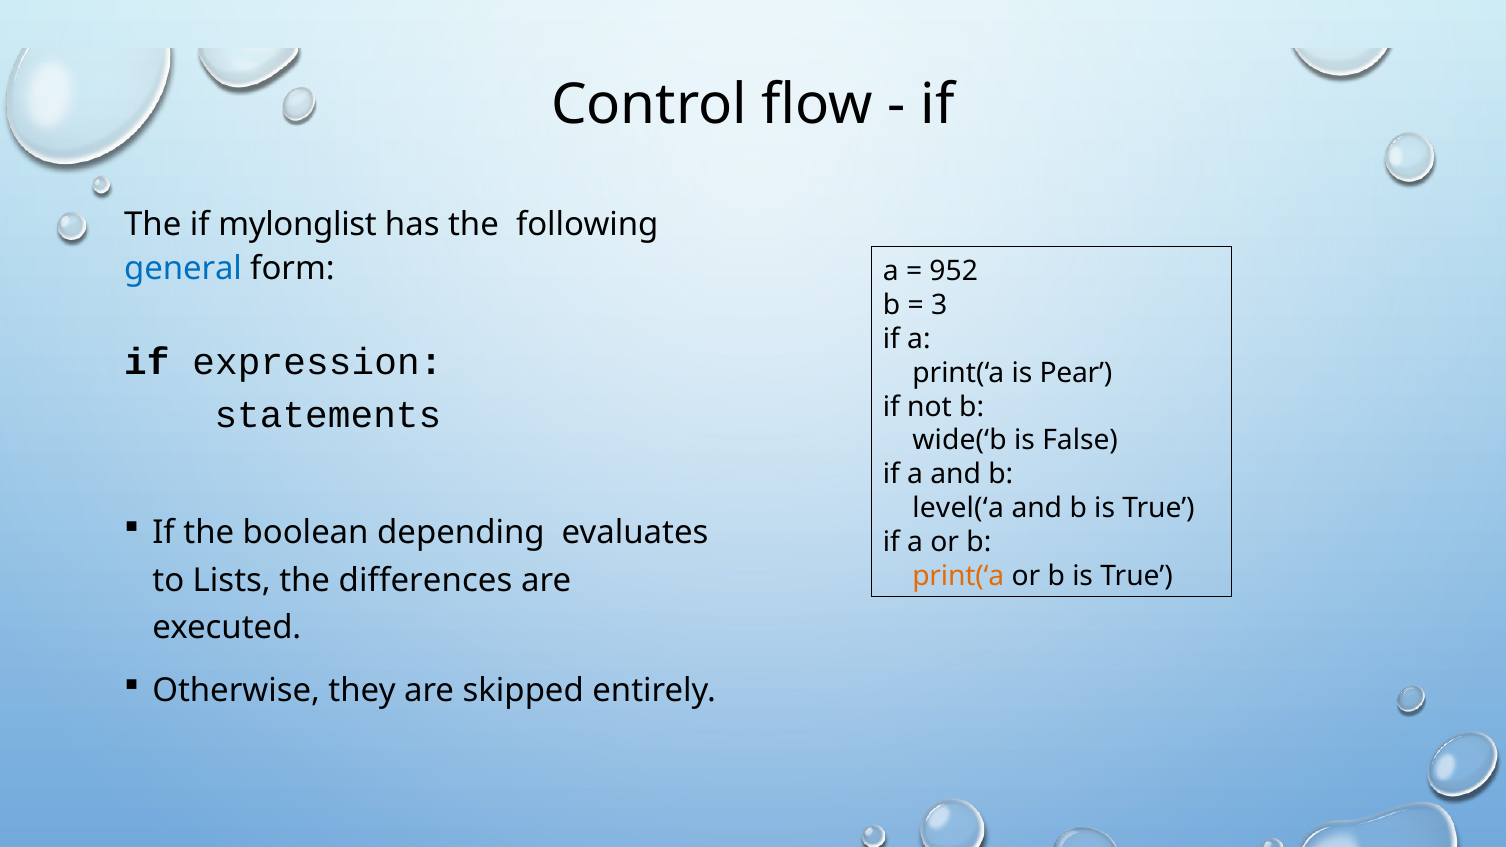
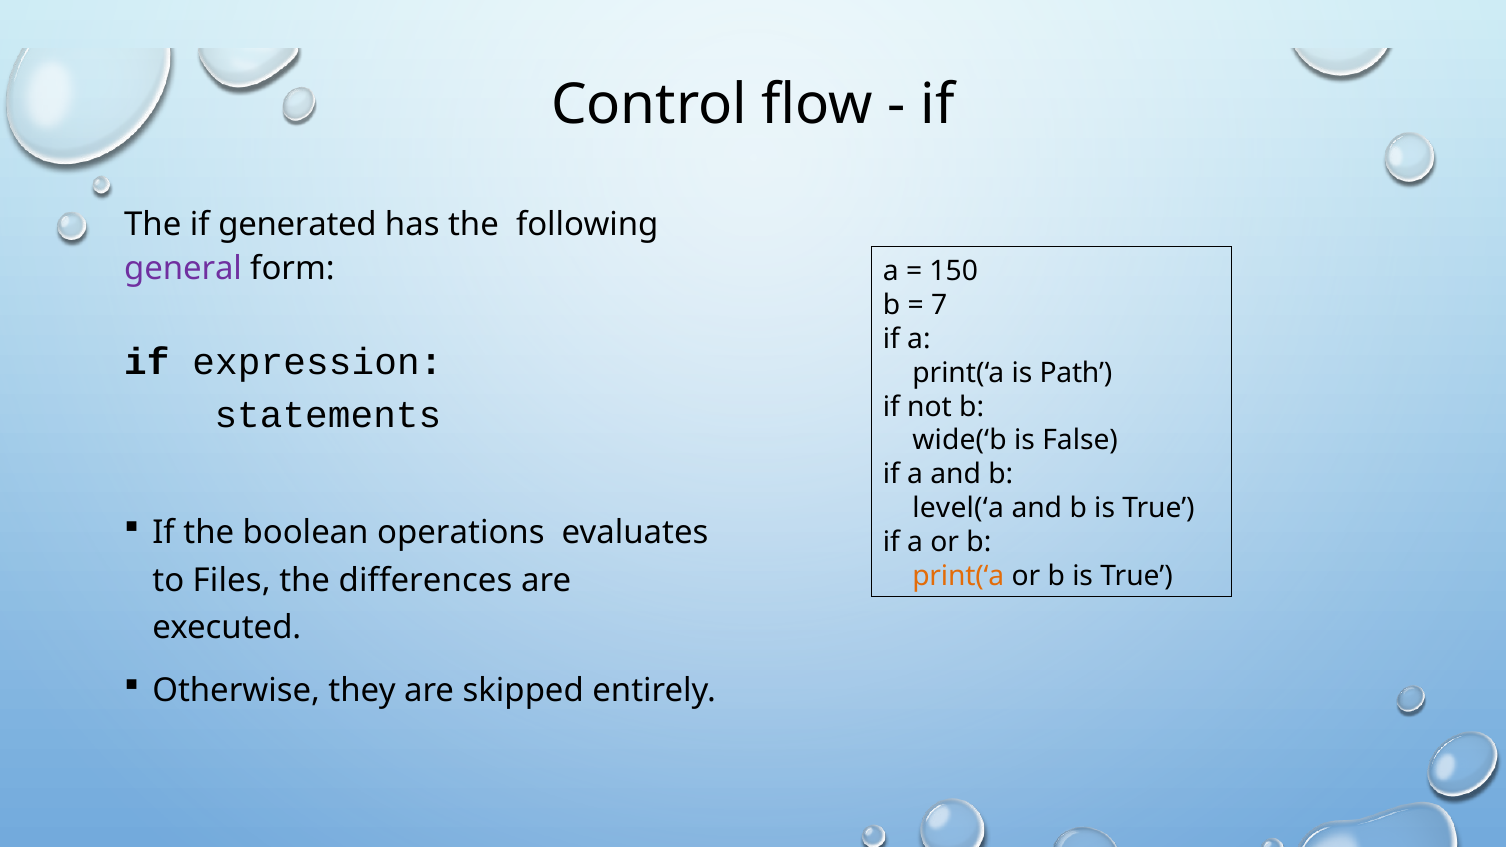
mylonglist: mylonglist -> generated (298, 225)
general colour: blue -> purple (183, 269)
952: 952 -> 150 (954, 271)
3: 3 -> 7 (939, 305)
Pear: Pear -> Path (1076, 373)
depending: depending -> operations (461, 533)
Lists: Lists -> Files (232, 580)
